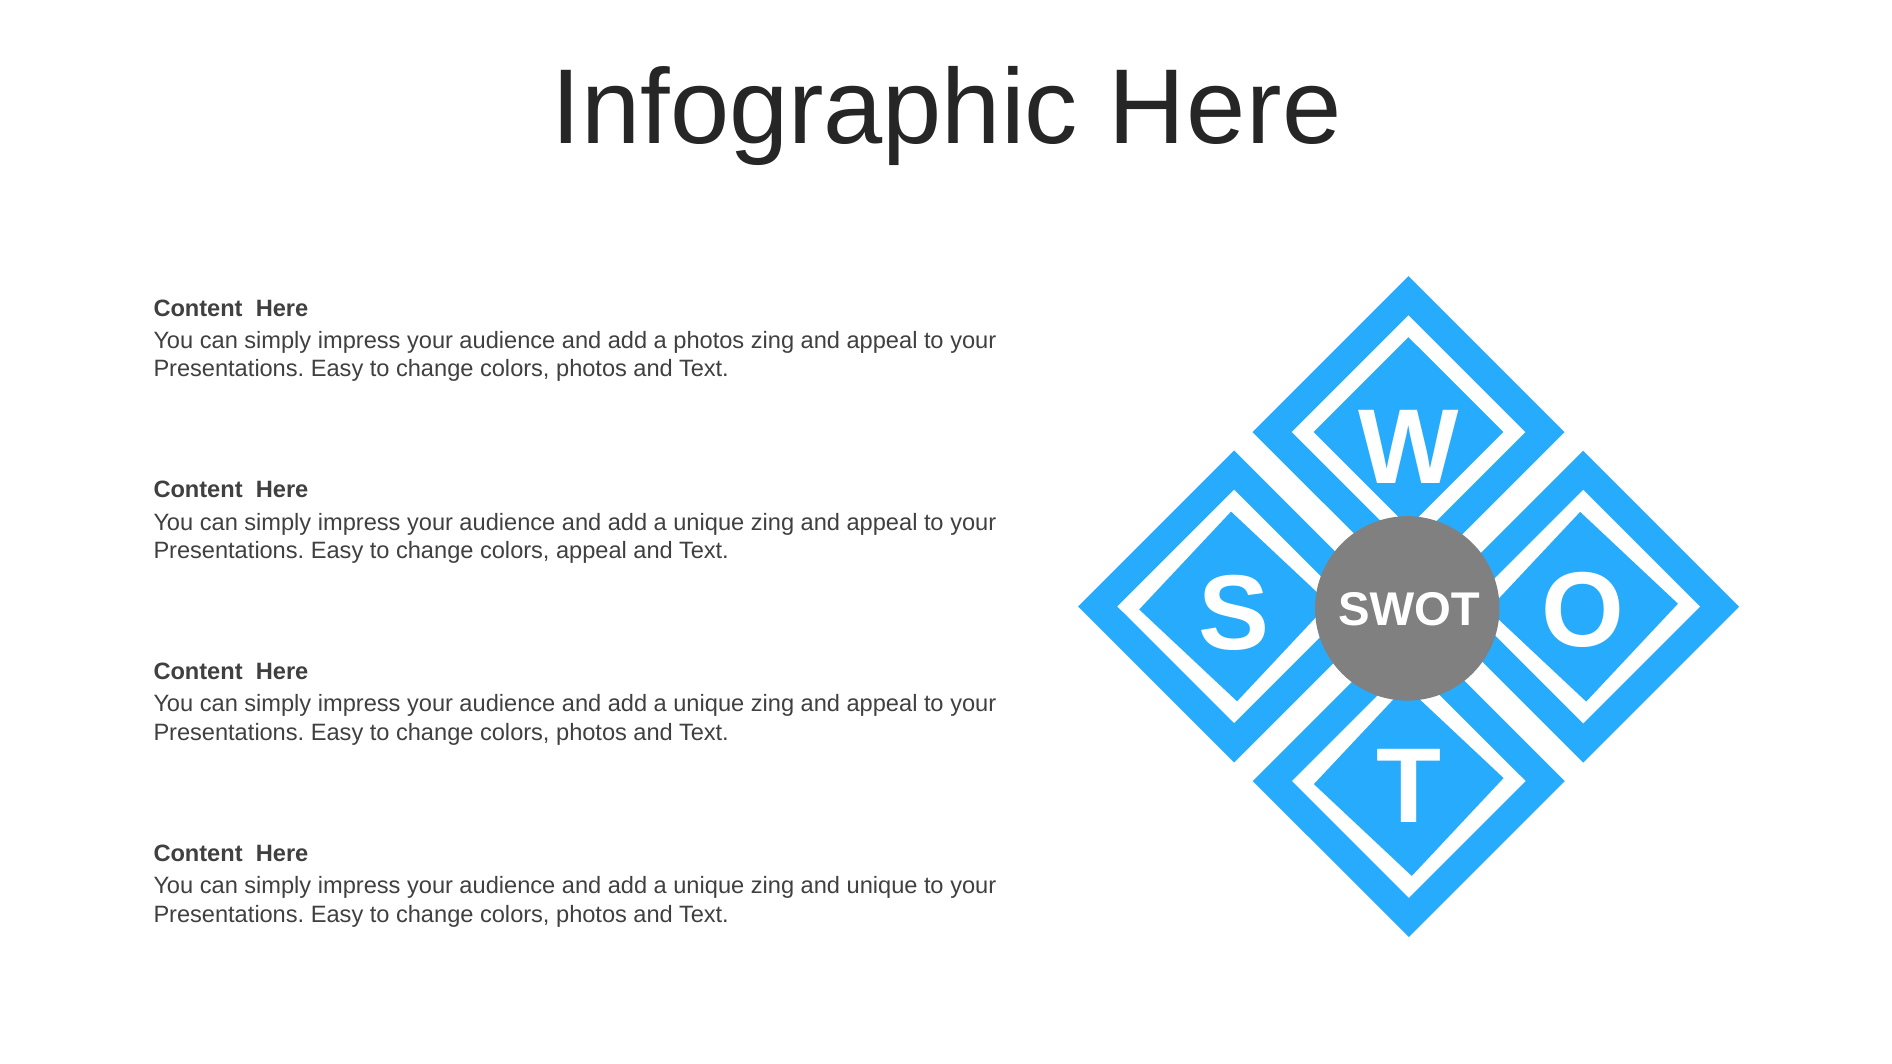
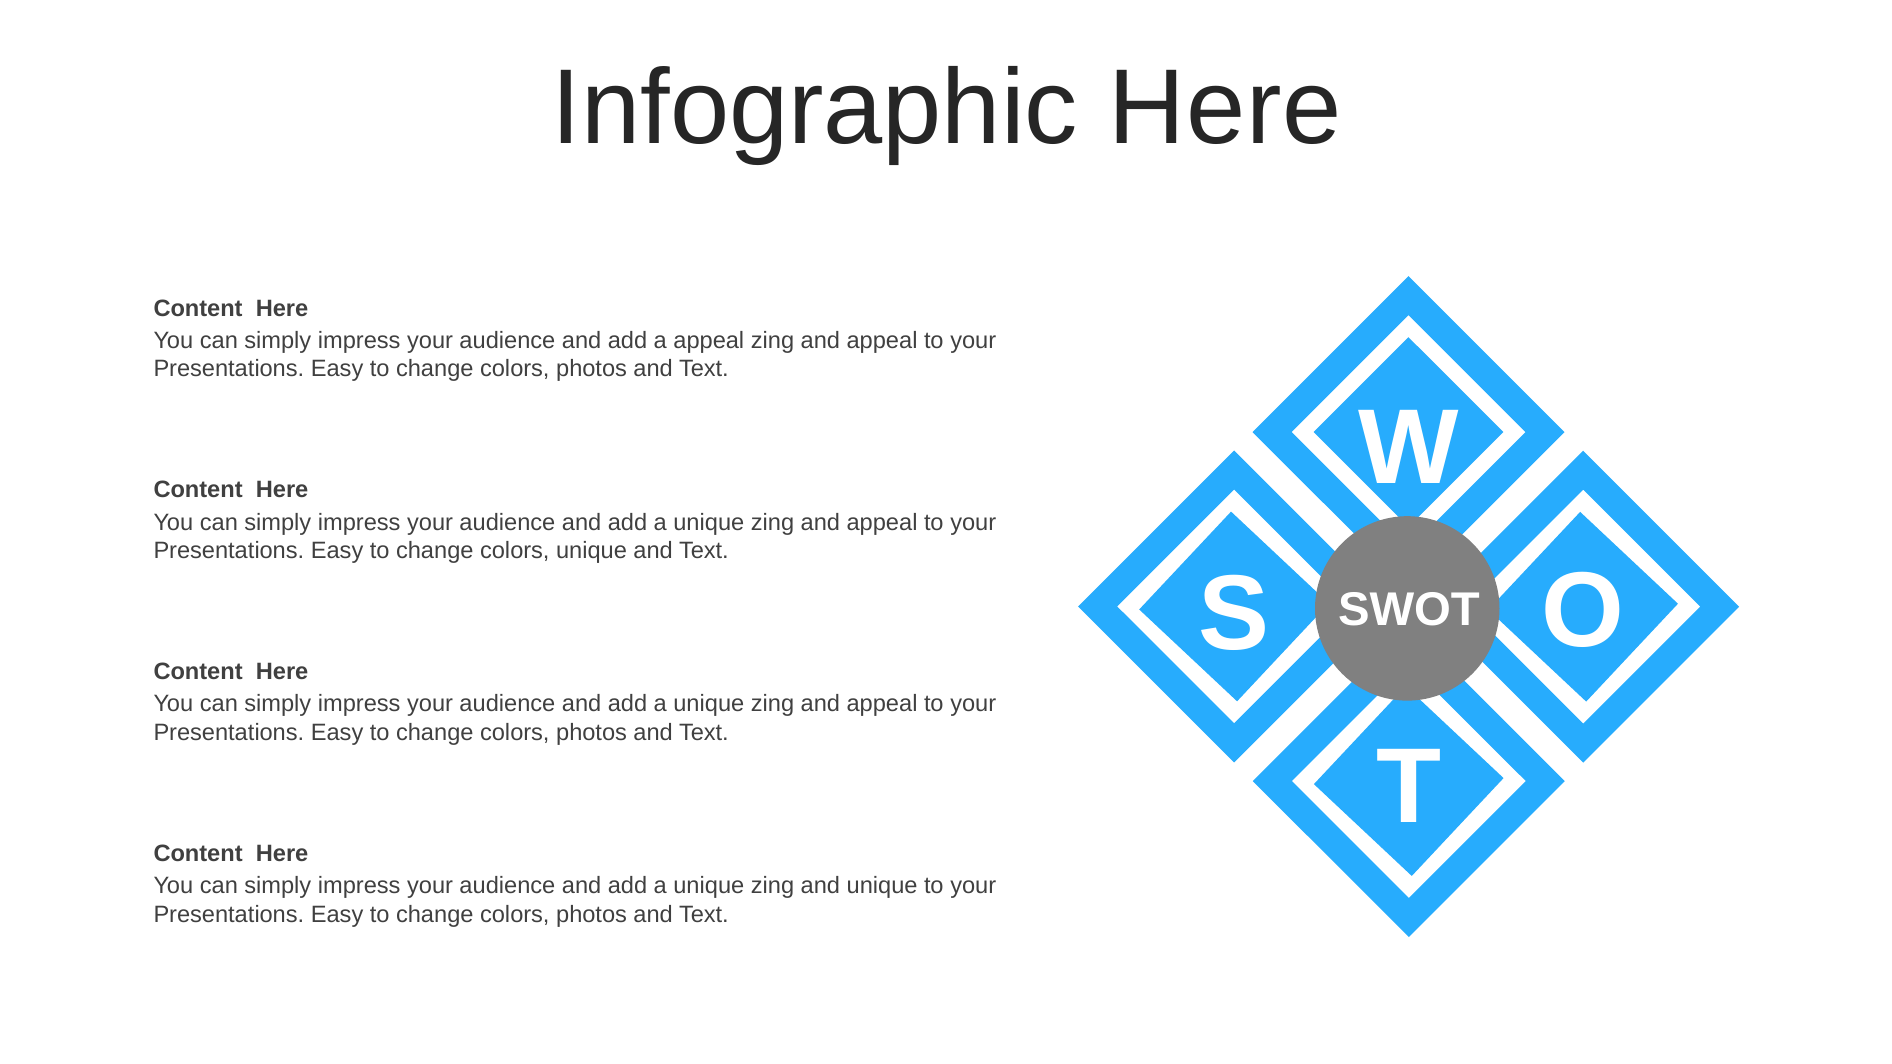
a photos: photos -> appeal (709, 341)
colors appeal: appeal -> unique (591, 551)
